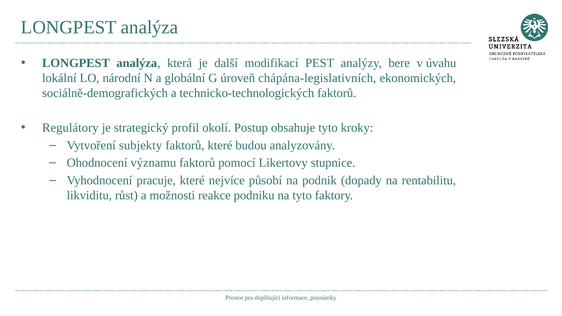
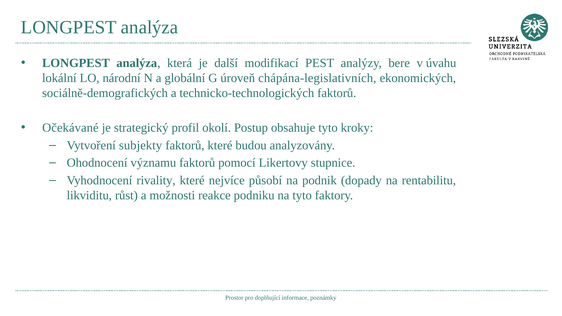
Regulátory: Regulátory -> Očekávané (70, 128)
pracuje: pracuje -> rivality (156, 180)
